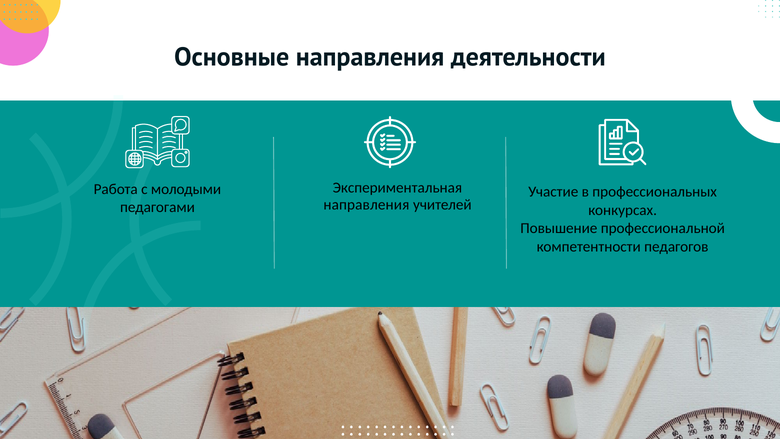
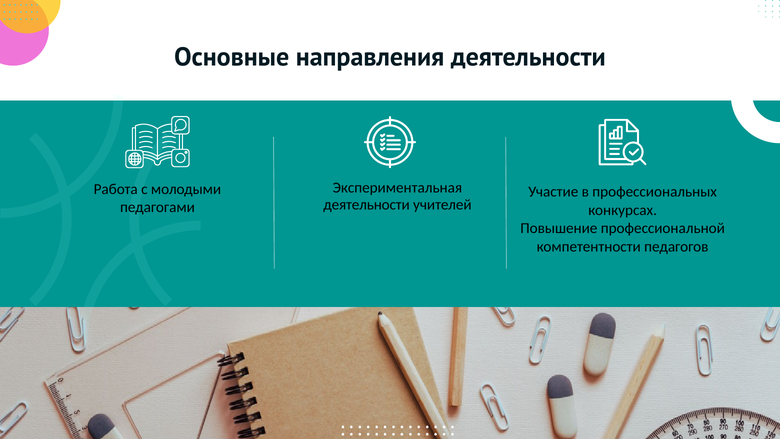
направления: направления -> деятельности (367, 205)
